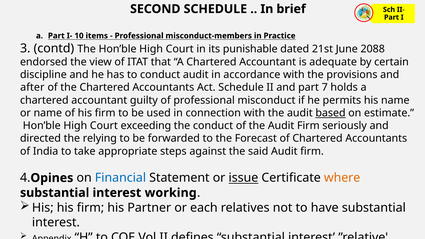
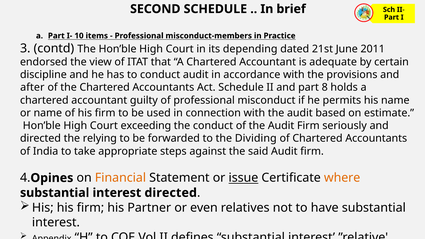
punishable: punishable -> depending (250, 49)
2088: 2088 -> 2011 (373, 49)
7: 7 -> 8 (325, 88)
based underline: present -> none (330, 113)
Forecast: Forecast -> Dividing (256, 139)
Financial colour: blue -> orange (120, 178)
interest working: working -> directed (171, 193)
each: each -> even (204, 208)
